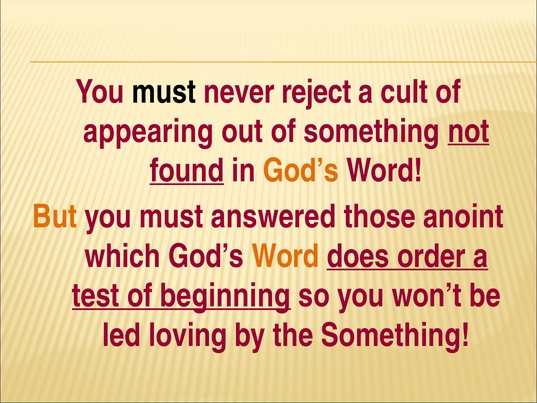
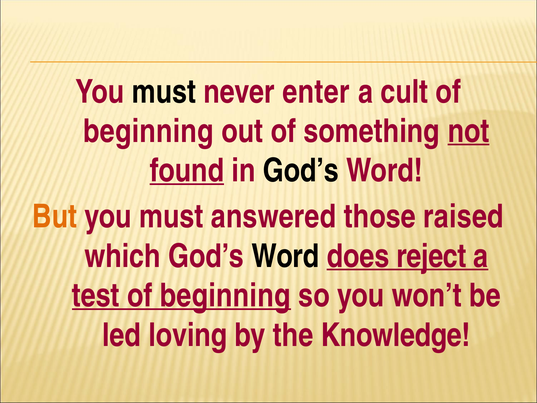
reject: reject -> enter (316, 92)
appearing: appearing -> beginning (149, 131)
God’s colour: orange -> black (301, 171)
anoint: anoint -> raised (463, 217)
Word colour: orange -> black (285, 256)
order: order -> reject (432, 256)
the Something: Something -> Knowledge (396, 335)
